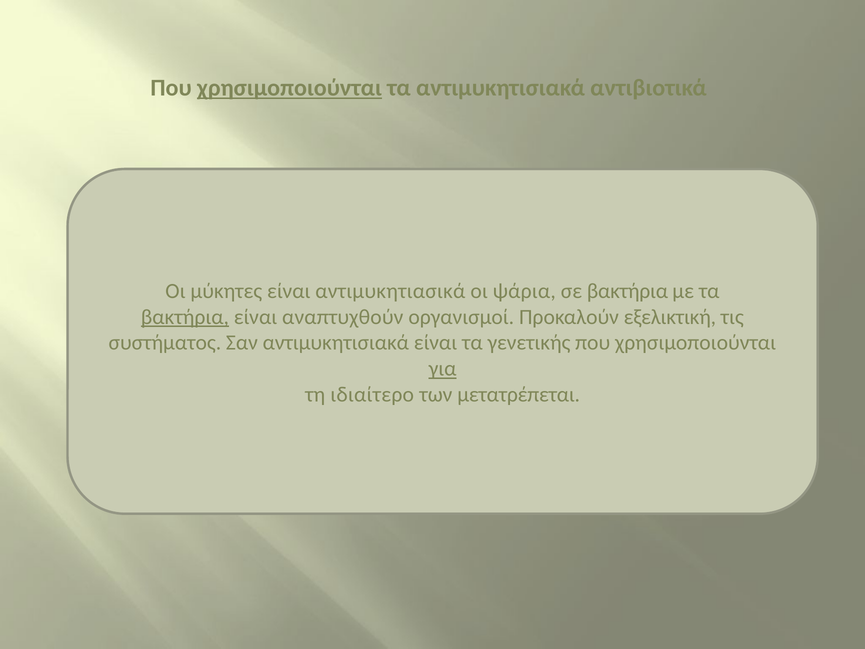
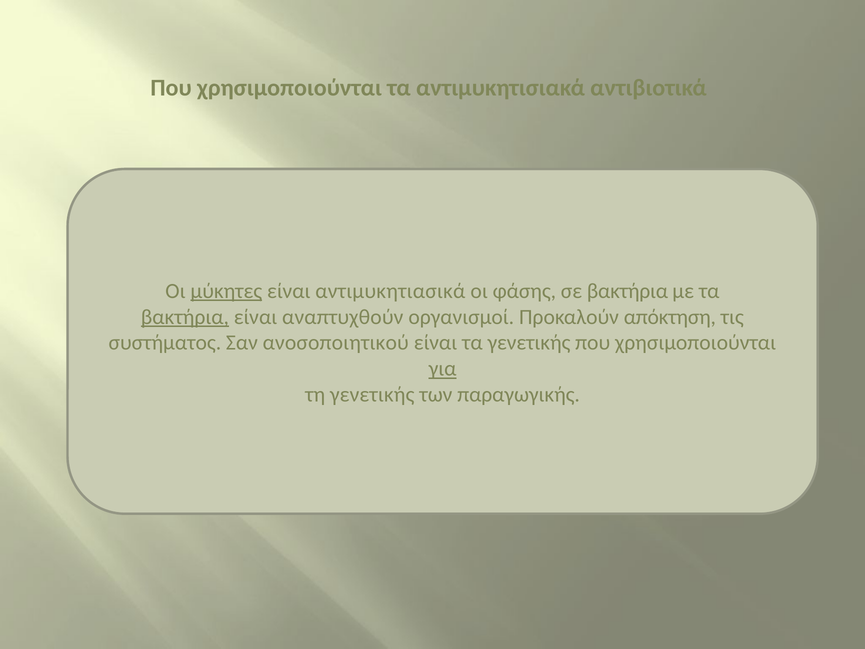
χρησιμοποιούνται underline: present -> none (289, 88)
μύκητες underline: none -> present (226, 291)
ψάρια: ψάρια -> φάσης (524, 291)
εξελικτική: εξελικτική -> απόκτηση (670, 317)
Σαν αντιμυκητισιακά: αντιμυκητισιακά -> ανοσοποιητικού (336, 343)
τη ιδιαίτερο: ιδιαίτερο -> γενετικής (372, 395)
μετατρέπεται: μετατρέπεται -> παραγωγικής (519, 395)
